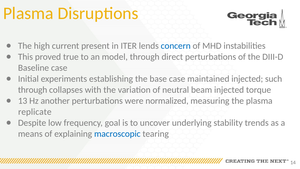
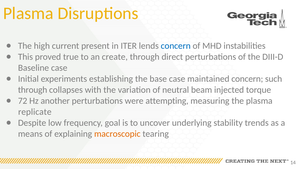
model: model -> create (115, 57)
maintained injected: injected -> concern (247, 79)
13: 13 -> 72 (23, 101)
normalized: normalized -> attempting (167, 101)
macroscopic colour: blue -> orange (117, 134)
